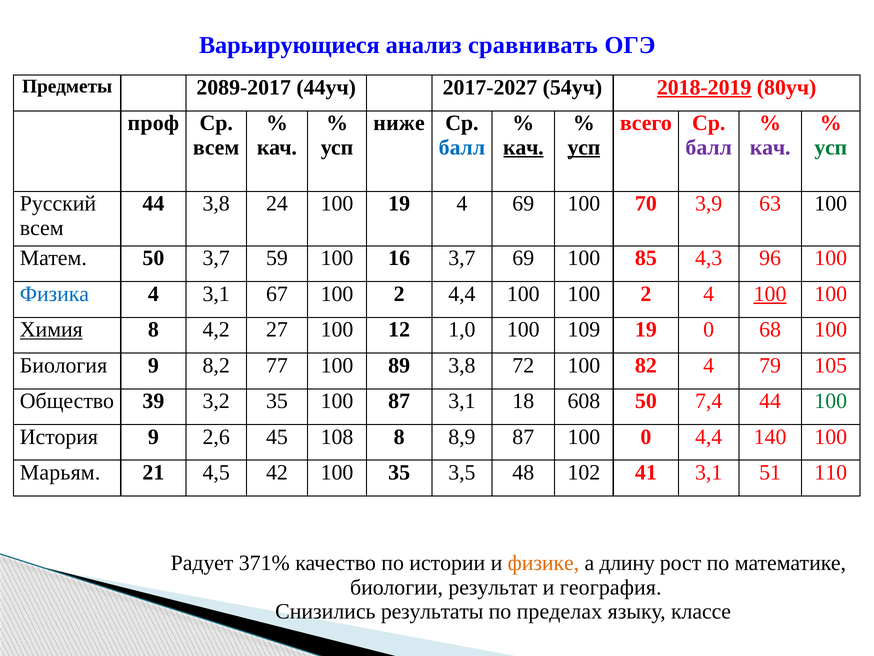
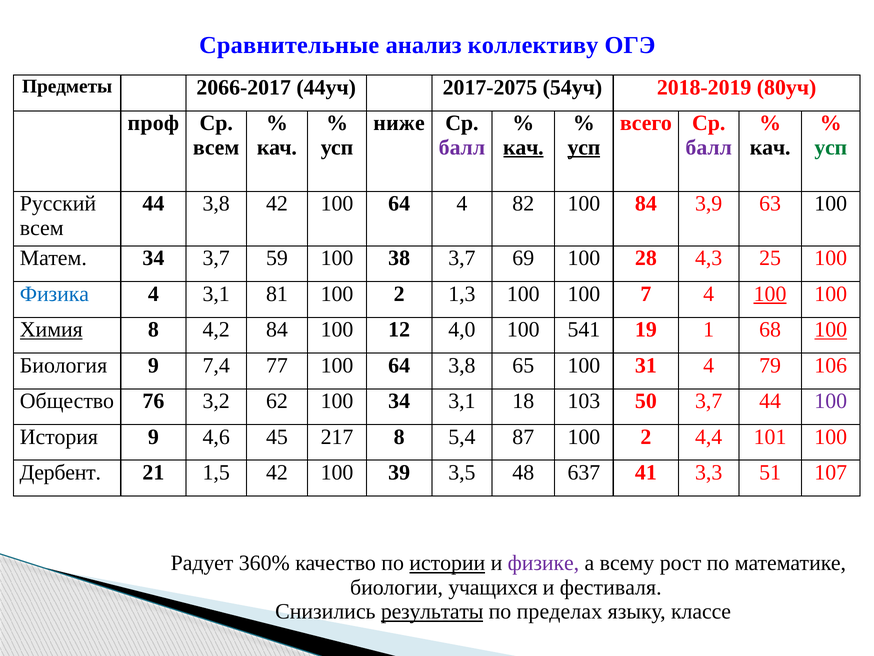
Варьирующиеся: Варьирующиеся -> Сравнительные (289, 45)
сравнивать: сравнивать -> коллективу (533, 45)
2089-2017: 2089-2017 -> 2066-2017 (244, 87)
2017-2027: 2017-2027 -> 2017-2075 (490, 87)
2018-2019 underline: present -> none (704, 87)
балл colour: blue -> purple (462, 147)
кач colour: purple -> black (770, 147)
3,8 24: 24 -> 42 (277, 203)
19: 19 -> 64 (399, 203)
4 69: 69 -> 82 (523, 203)
100 70: 70 -> 84 (646, 203)
Матем 50: 50 -> 34 (153, 258)
16: 16 -> 38 (399, 258)
85: 85 -> 28 (646, 258)
96: 96 -> 25 (770, 258)
67: 67 -> 81 (277, 294)
2 4,4: 4,4 -> 1,3 (462, 294)
100 100 2: 2 -> 7 (646, 294)
4,2 27: 27 -> 84 (277, 329)
1,0: 1,0 -> 4,0 (462, 329)
109: 109 -> 541 (584, 329)
19 0: 0 -> 1 (709, 329)
100 underline: none -> present (831, 329)
8,2: 8,2 -> 7,4 (216, 365)
77 100 89: 89 -> 64 (399, 365)
72: 72 -> 65 (523, 365)
82: 82 -> 31 (646, 365)
105: 105 -> 106 (831, 365)
39: 39 -> 76 (153, 401)
3,2 35: 35 -> 62 (277, 401)
100 87: 87 -> 34 (399, 401)
608: 608 -> 103 (584, 401)
50 7,4: 7,4 -> 3,7 (709, 401)
100 colour: green -> purple (831, 401)
2,6: 2,6 -> 4,6 (216, 436)
108: 108 -> 217 (337, 436)
8,9: 8,9 -> 5,4 (462, 436)
87 100 0: 0 -> 2 (646, 436)
140: 140 -> 101 (770, 436)
Марьям: Марьям -> Дербент (60, 472)
4,5: 4,5 -> 1,5 (216, 472)
100 35: 35 -> 39 (399, 472)
102: 102 -> 637 (584, 472)
41 3,1: 3,1 -> 3,3 (709, 472)
110: 110 -> 107 (831, 472)
371%: 371% -> 360% (264, 563)
истории underline: none -> present (447, 563)
физике colour: orange -> purple (543, 563)
длину: длину -> всему (627, 563)
результат: результат -> учащихся (493, 587)
география: география -> фестиваля (611, 587)
результаты underline: none -> present (432, 611)
